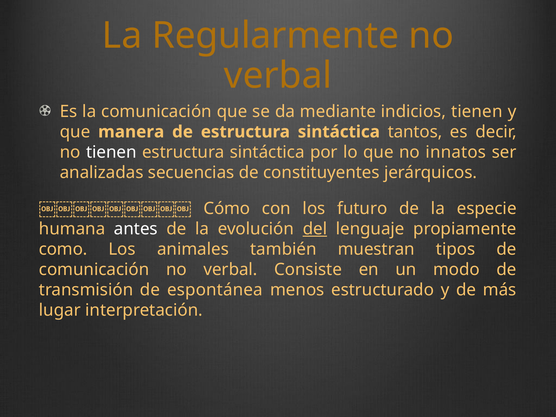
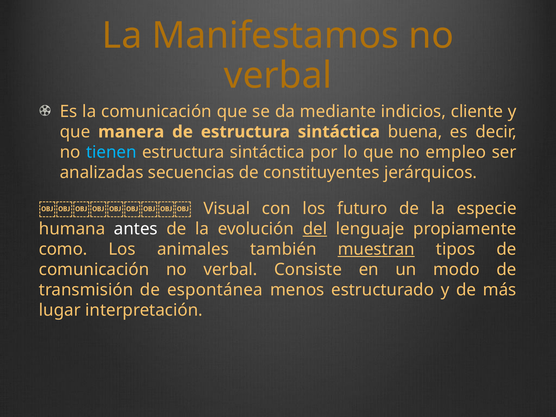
Regularmente: Regularmente -> Manifestamos (275, 36)
indicios tienen: tienen -> cliente (477, 111)
tantos: tantos -> buena (415, 132)
tienen colour: white -> light blue (111, 152)
innatos: innatos -> empleo (456, 152)
Cómo: Cómo -> Visual (227, 208)
muestran underline: none -> present (376, 249)
